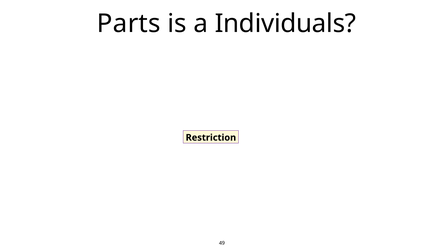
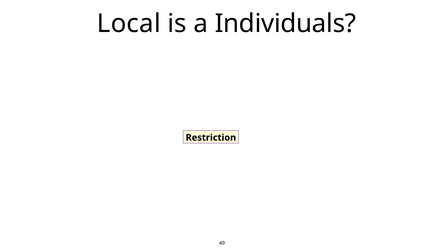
Parts: Parts -> Local (129, 24)
